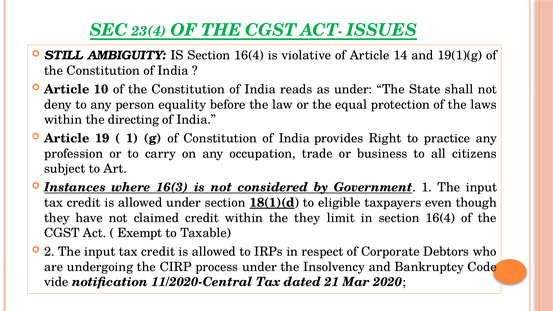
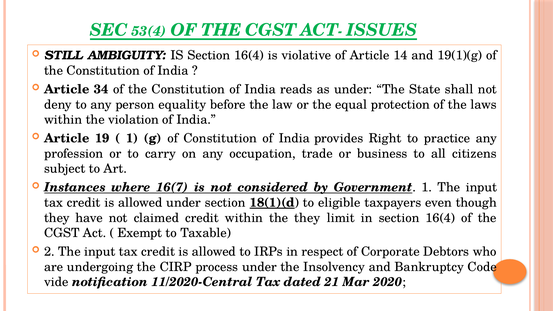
23(4: 23(4 -> 53(4 (149, 31)
10: 10 -> 34 (101, 89)
directing: directing -> violation (134, 120)
16(3: 16(3 -> 16(7 (172, 187)
